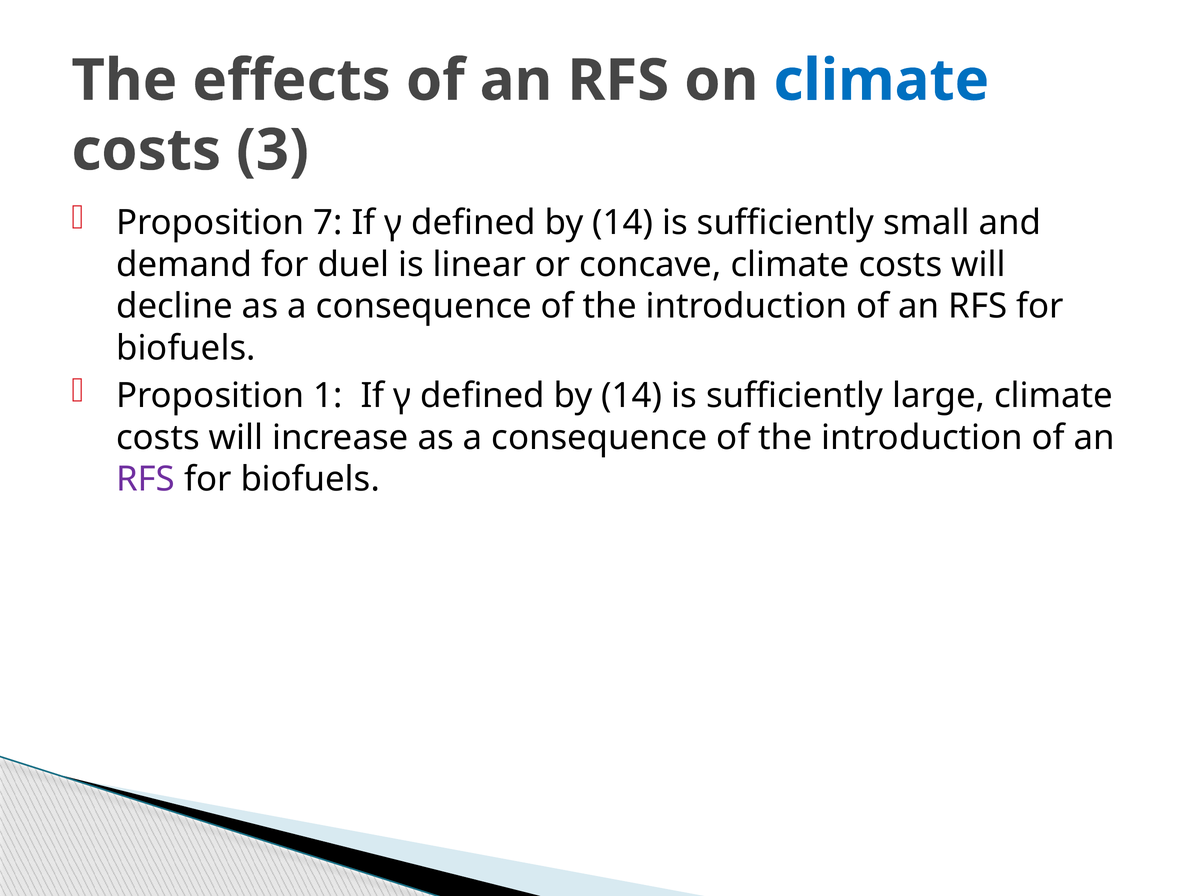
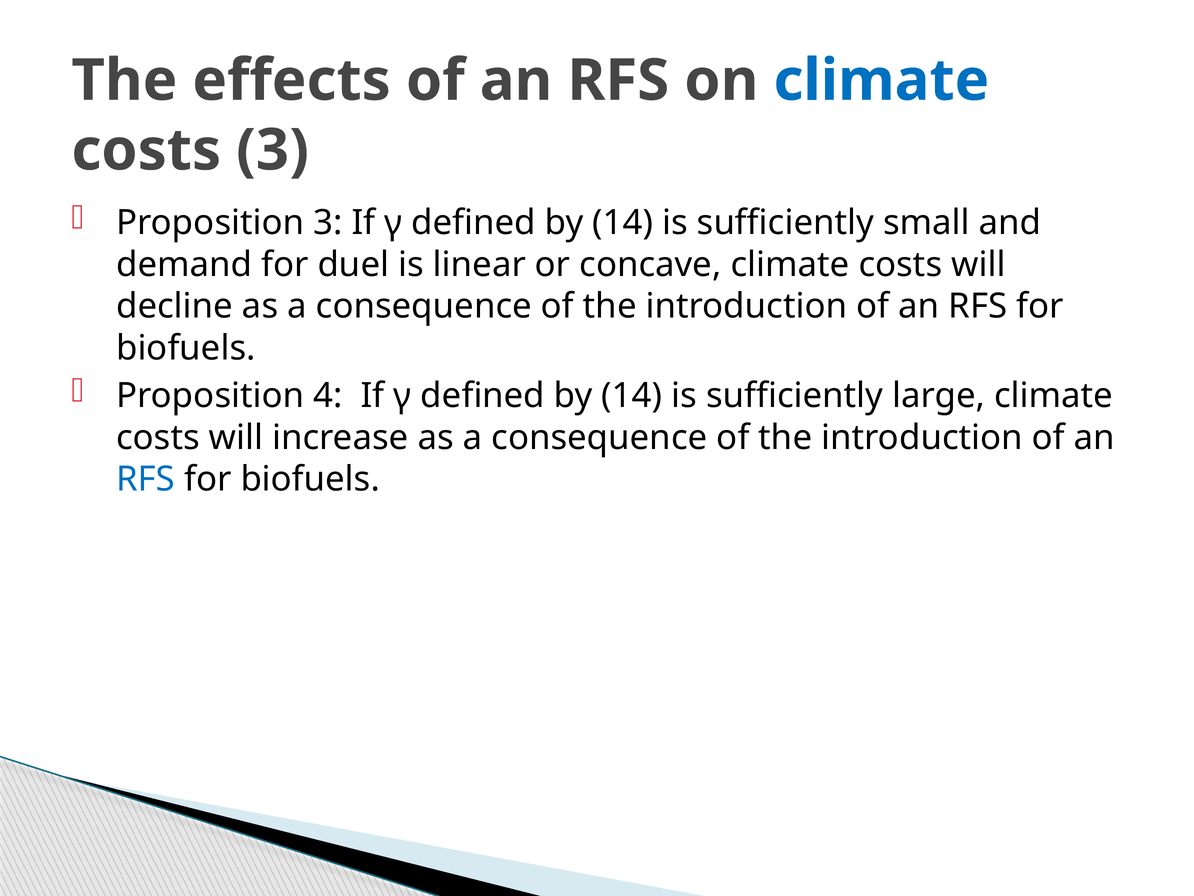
Proposition 7: 7 -> 3 (328, 223)
1: 1 -> 4 (328, 396)
RFS colour: purple -> blue (146, 479)
